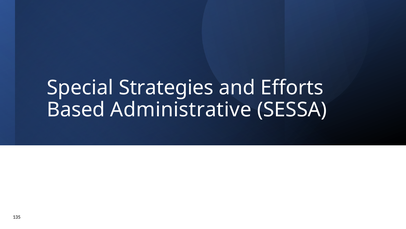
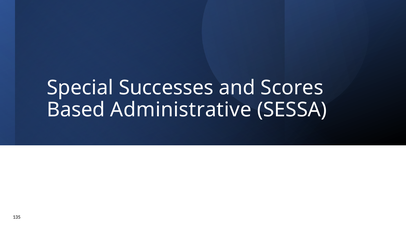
Strategies: Strategies -> Successes (166, 87)
Efforts: Efforts -> Scores (292, 87)
